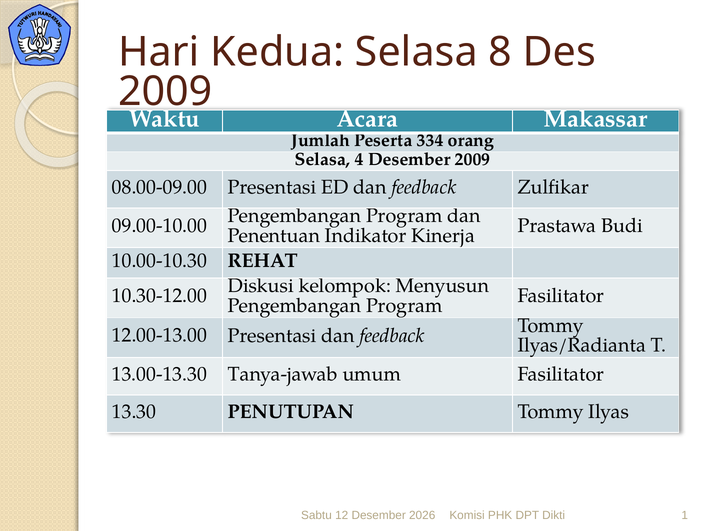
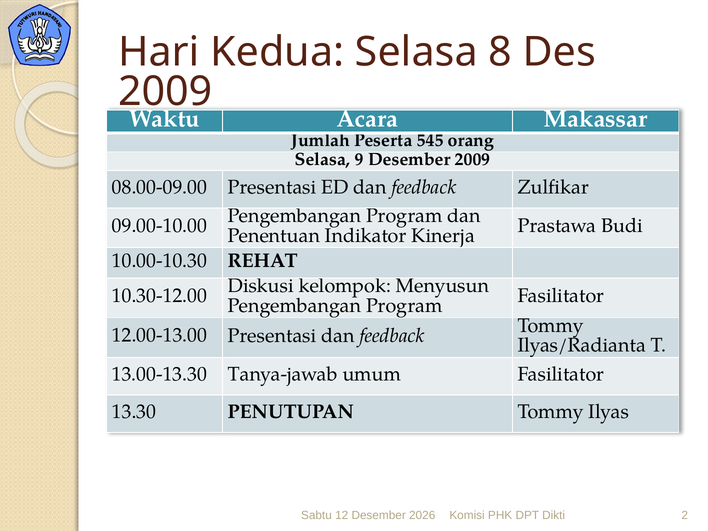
334: 334 -> 545 (430, 141)
4: 4 -> 9 (359, 159)
1: 1 -> 2 (685, 515)
